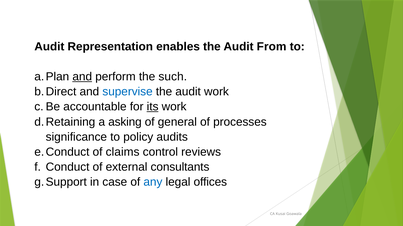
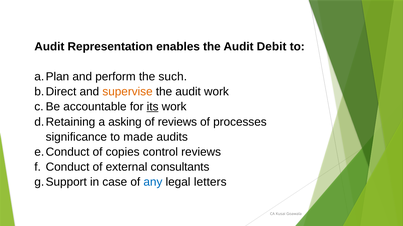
From: From -> Debit (272, 47)
and underline: present -> none (82, 77)
supervise colour: blue -> orange (128, 92)
of general: general -> reviews (177, 122)
policy: policy -> made (138, 137)
claims: claims -> copies (123, 152)
offices: offices -> letters (210, 183)
